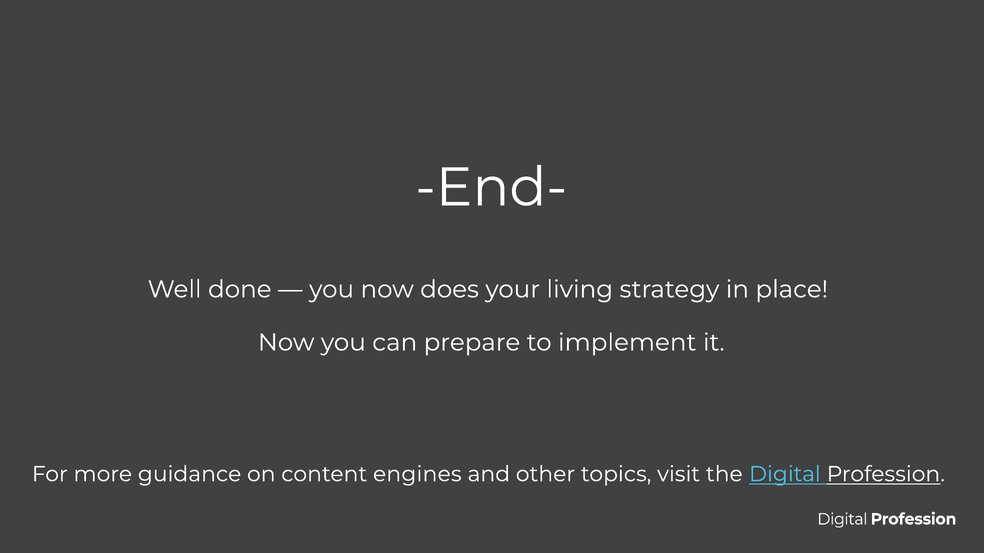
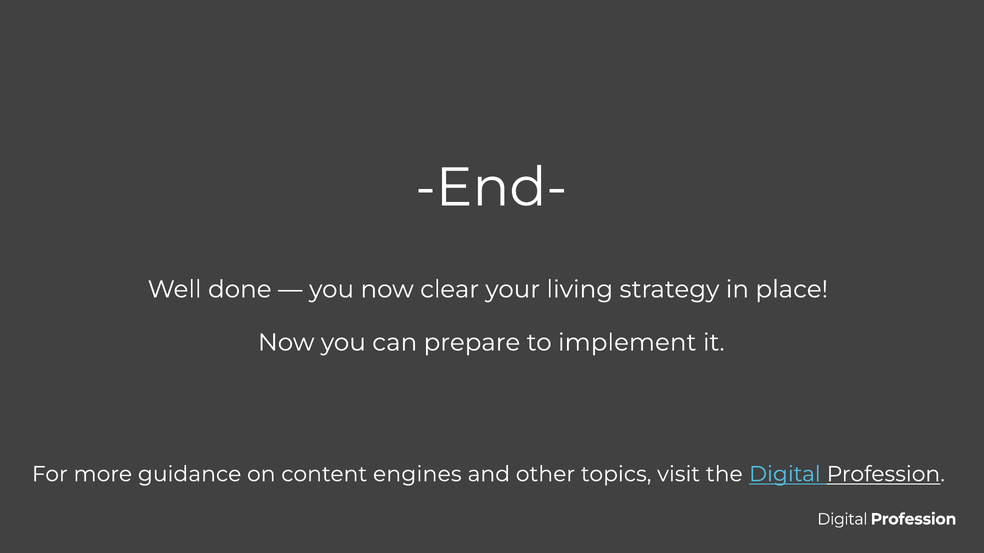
does: does -> clear (450, 290)
